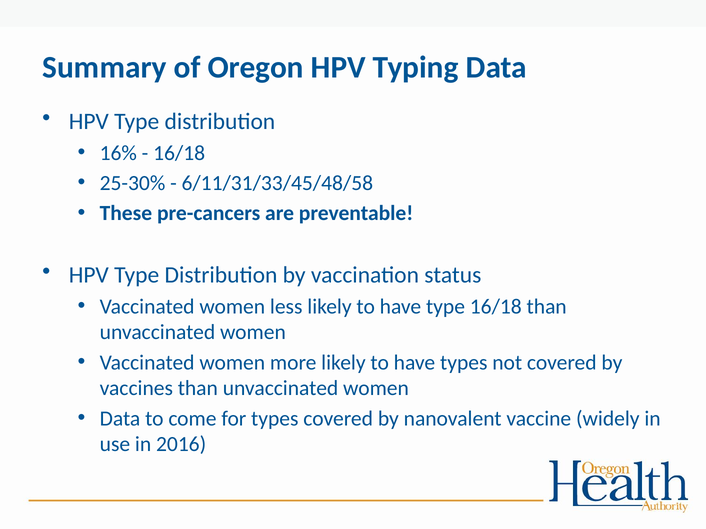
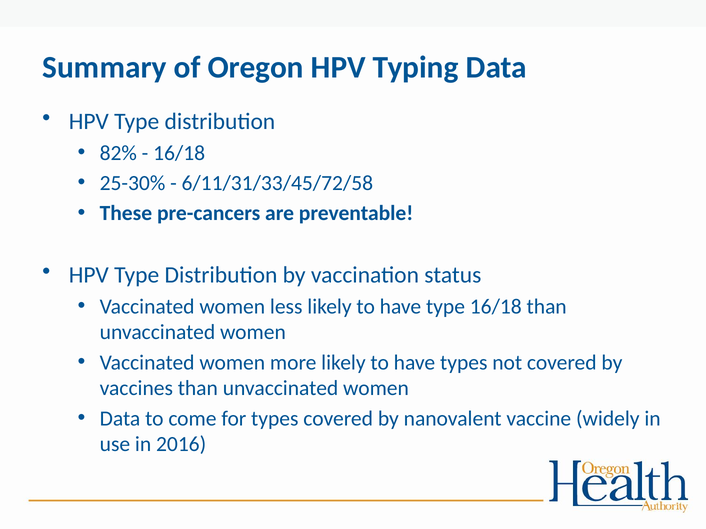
16%: 16% -> 82% (118, 153)
6/11/31/33/45/48/58: 6/11/31/33/45/48/58 -> 6/11/31/33/45/72/58 (277, 183)
